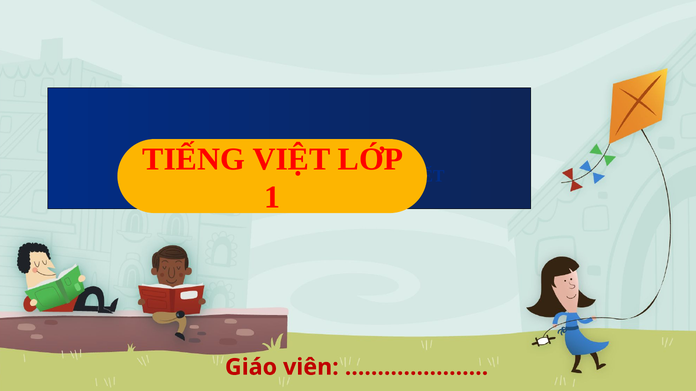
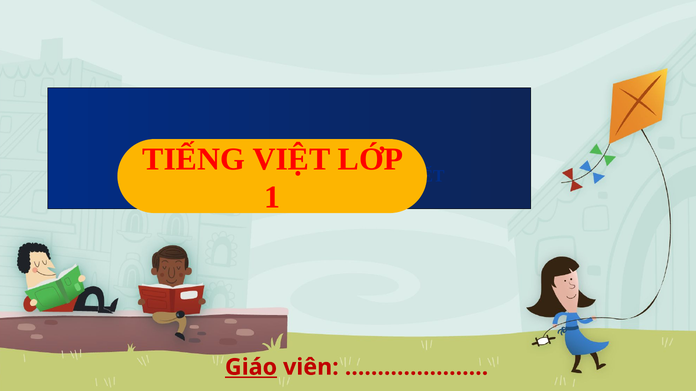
Giáo underline: none -> present (251, 368)
